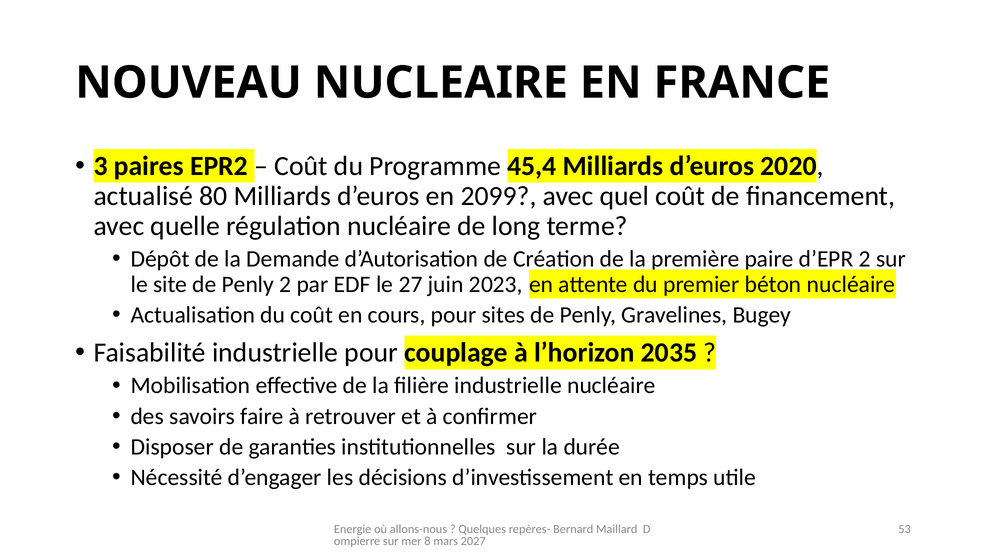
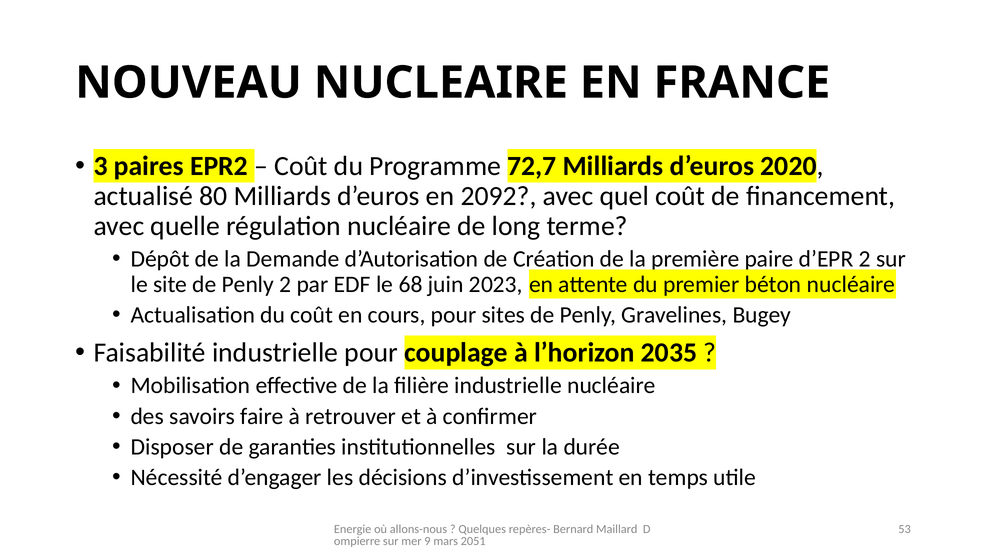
45,4: 45,4 -> 72,7 (532, 166)
2099: 2099 -> 2092 (499, 196)
27: 27 -> 68 (411, 285)
8: 8 -> 9 (427, 542)
2027: 2027 -> 2051 (473, 542)
